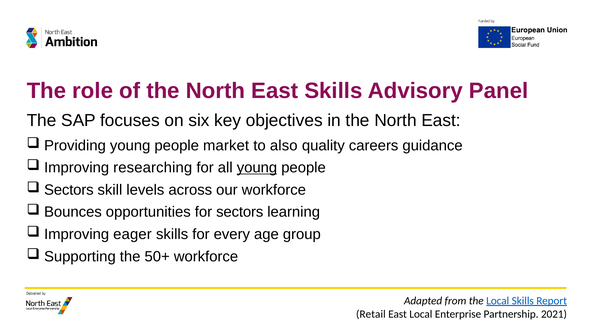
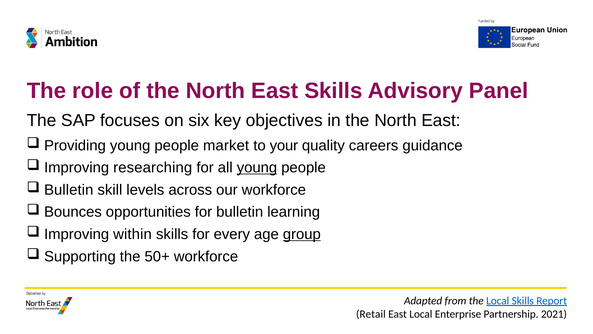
also: also -> your (284, 145)
Sectors: Sectors -> Bulletin (69, 190)
for sectors: sectors -> bulletin (240, 212)
eager: eager -> within (132, 234)
group underline: none -> present (302, 234)
